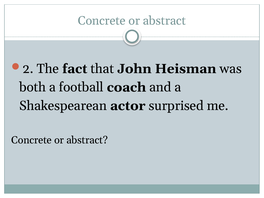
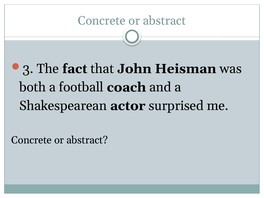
2: 2 -> 3 (28, 69)
